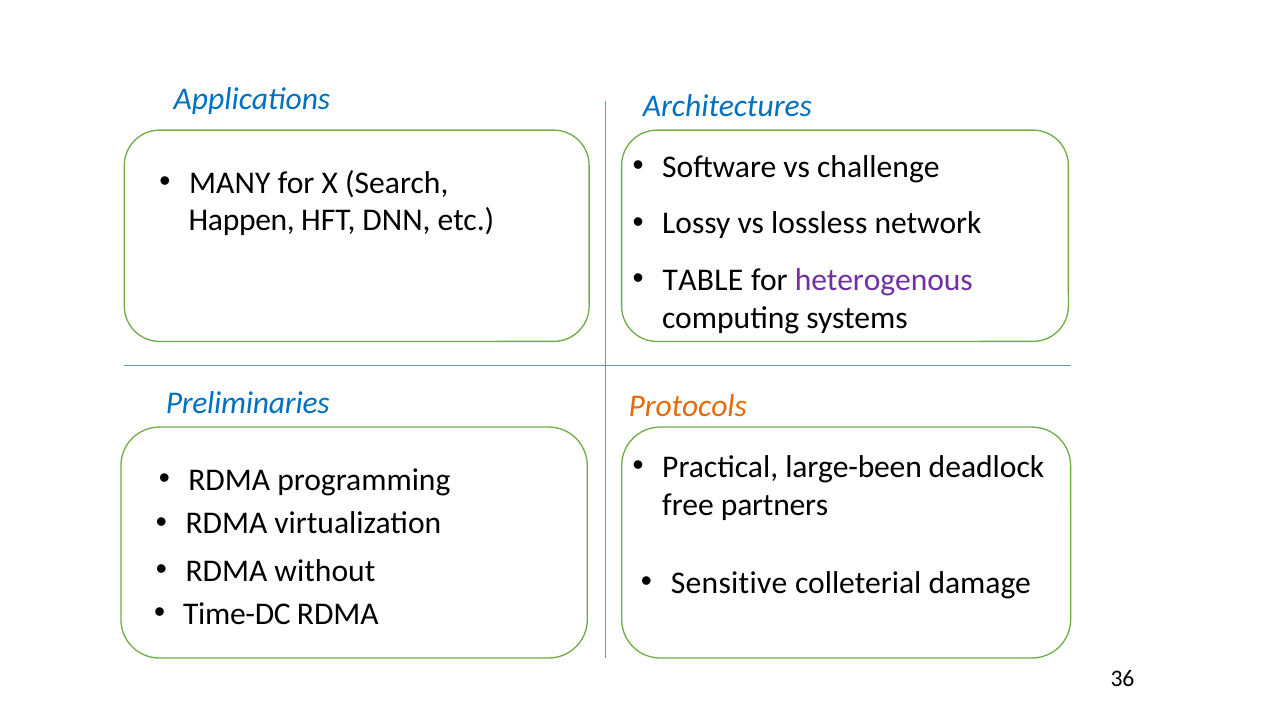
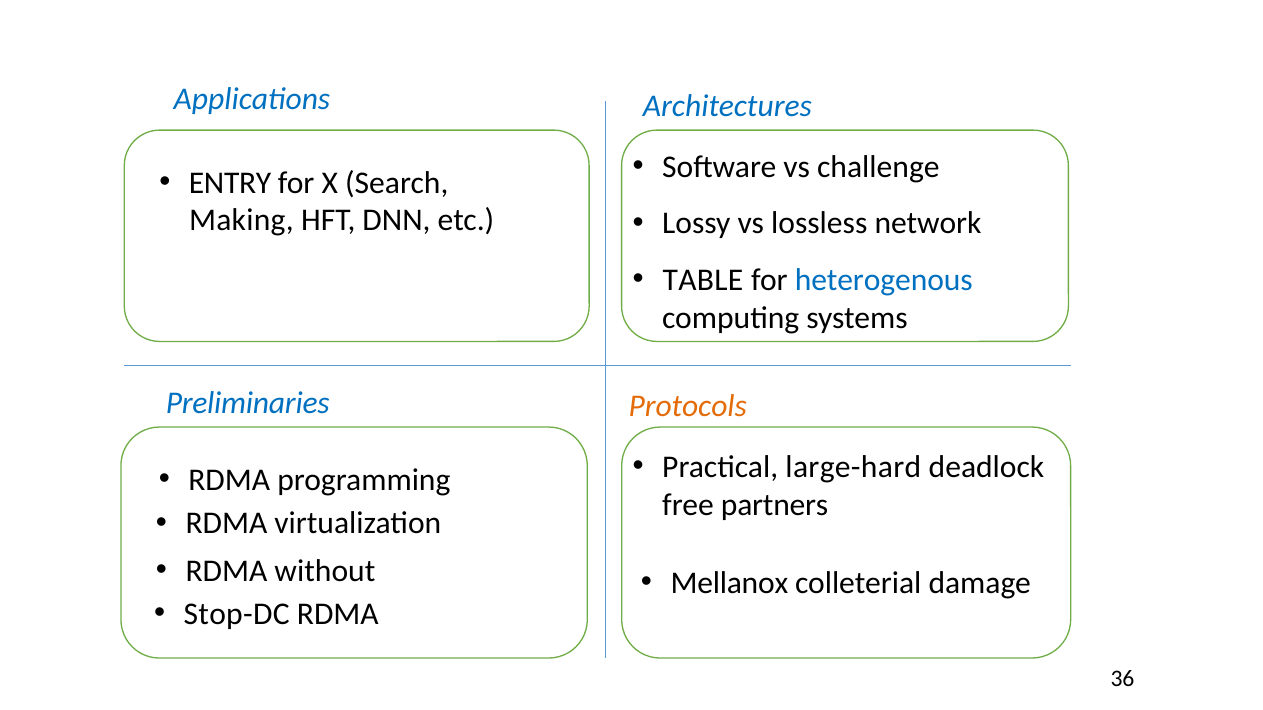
MANY: MANY -> ENTRY (230, 183)
Happen: Happen -> Making (241, 221)
heterogenous colour: purple -> blue (884, 280)
large-been: large-been -> large-hard (853, 467)
Sensitive: Sensitive -> Mellanox (729, 583)
Time-DC: Time-DC -> Stop-DC (237, 614)
